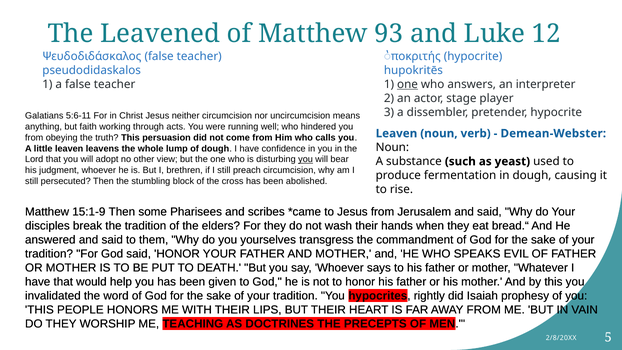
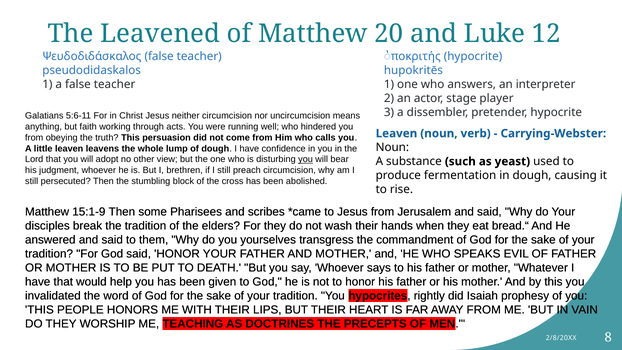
93: 93 -> 20 (389, 34)
one underline: present -> none (408, 84)
Demean-Webster: Demean-Webster -> Carrying-Webster (553, 133)
5: 5 -> 8 (608, 337)
